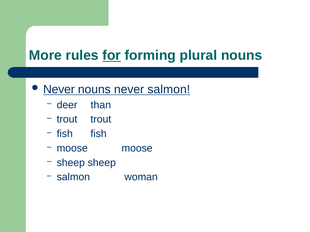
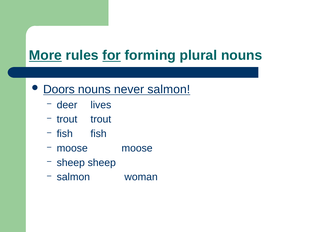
More underline: none -> present (45, 56)
Never: Never -> Doors (59, 90)
than: than -> lives (101, 105)
